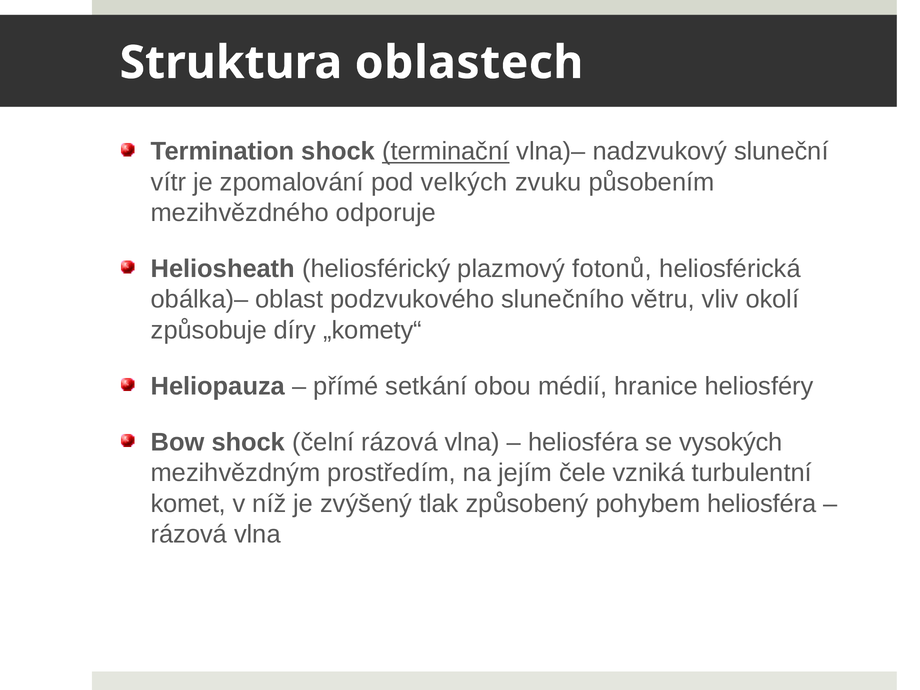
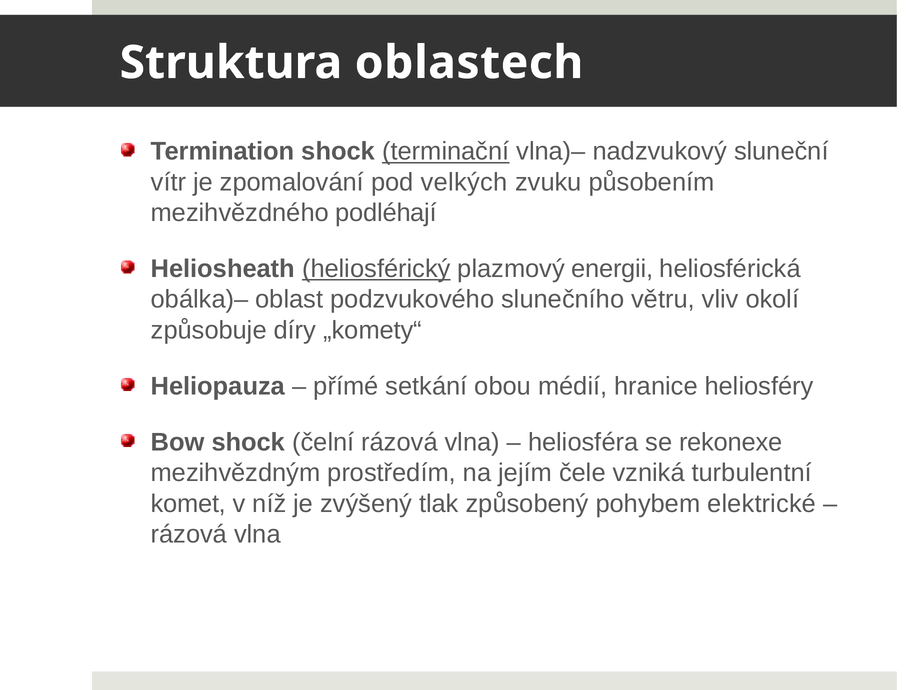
odporuje: odporuje -> podléhají (386, 213)
heliosférický underline: none -> present (376, 269)
fotonů: fotonů -> energii (612, 269)
vysokých: vysokých -> rekonexe (731, 442)
pohybem heliosféra: heliosféra -> elektrické (762, 504)
